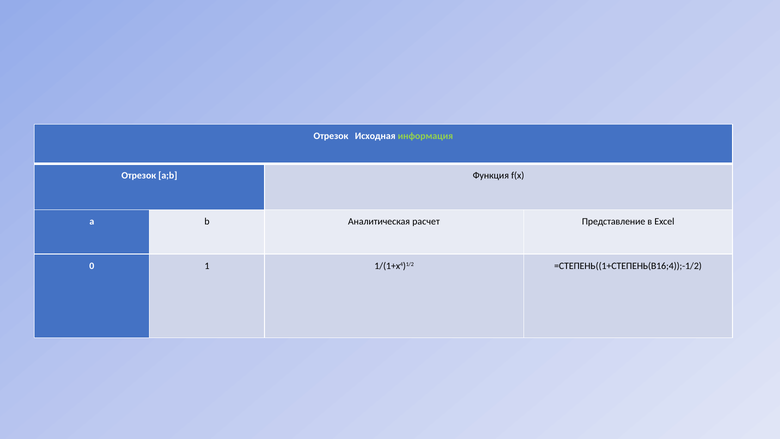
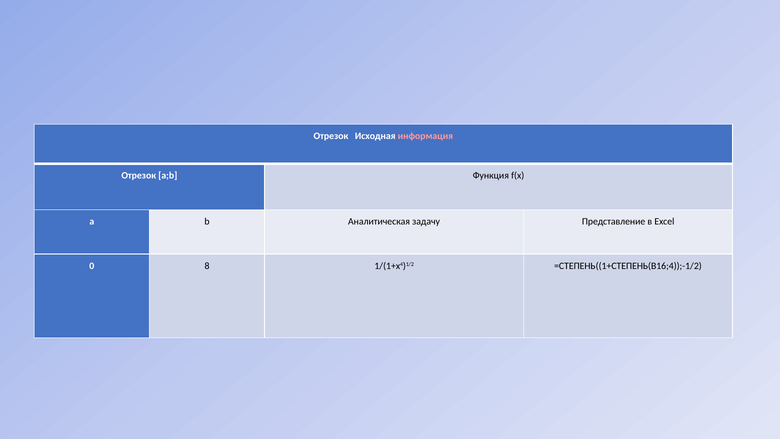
информация colour: light green -> pink (425, 136)
расчет: расчет -> задачу (426, 222)
1: 1 -> 8 (207, 266)
